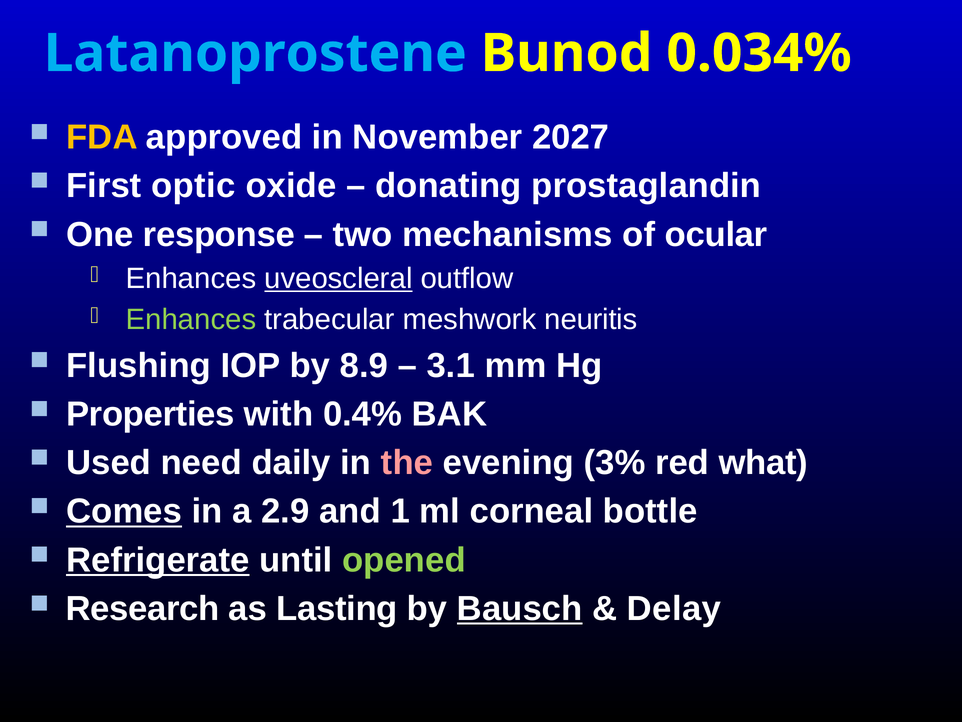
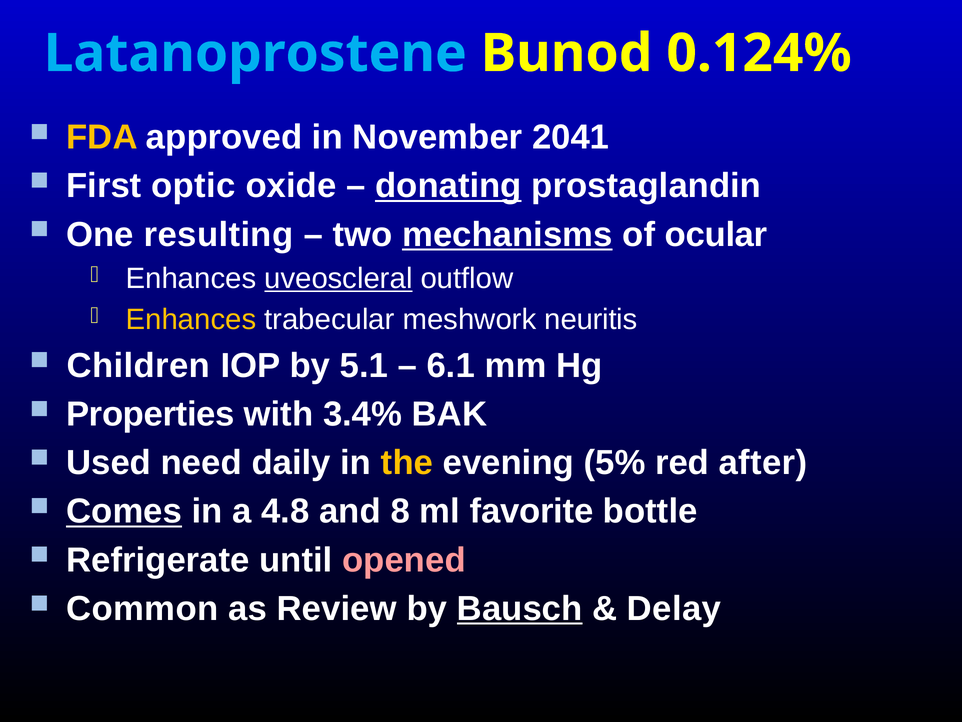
0.034%: 0.034% -> 0.124% (759, 53)
2027: 2027 -> 2041 (571, 137)
donating underline: none -> present (448, 186)
response: response -> resulting (219, 234)
mechanisms underline: none -> present (507, 234)
Enhances colour: light green -> yellow (191, 320)
Flushing: Flushing -> Children (138, 365)
8.9: 8.9 -> 5.1 (364, 365)
3.1: 3.1 -> 6.1 (451, 365)
0.4%: 0.4% -> 3.4% (363, 414)
the colour: pink -> yellow (407, 462)
3%: 3% -> 5% (615, 462)
what: what -> after (763, 462)
2.9: 2.9 -> 4.8 (285, 511)
1: 1 -> 8 (400, 511)
corneal: corneal -> favorite (532, 511)
Refrigerate underline: present -> none (158, 560)
opened colour: light green -> pink (404, 560)
Research: Research -> Common (142, 608)
Lasting: Lasting -> Review (337, 608)
